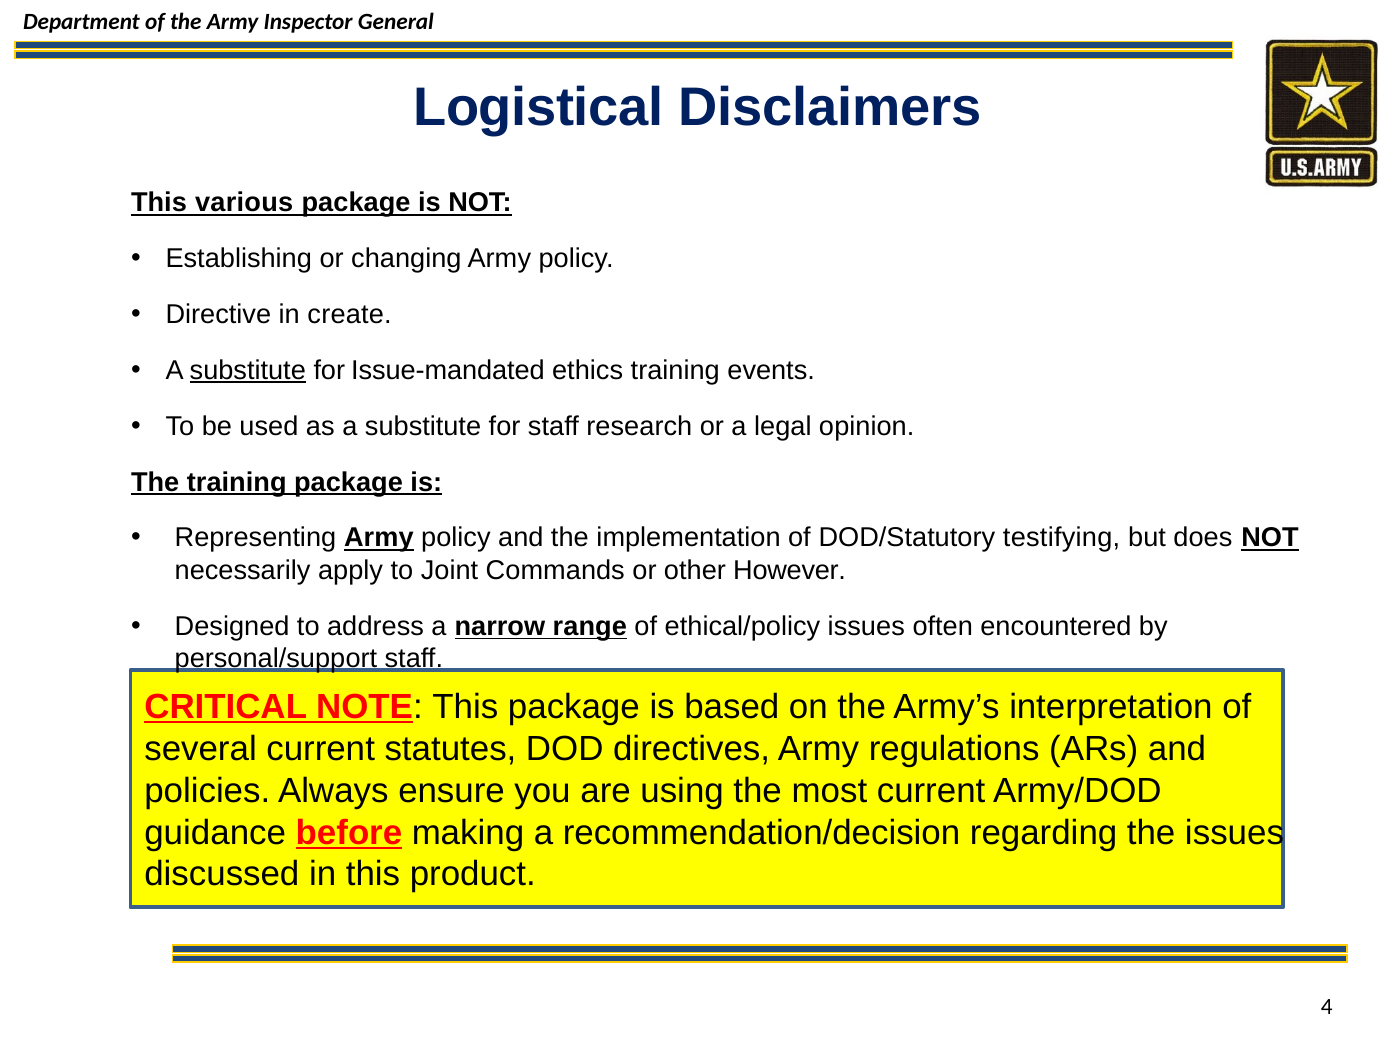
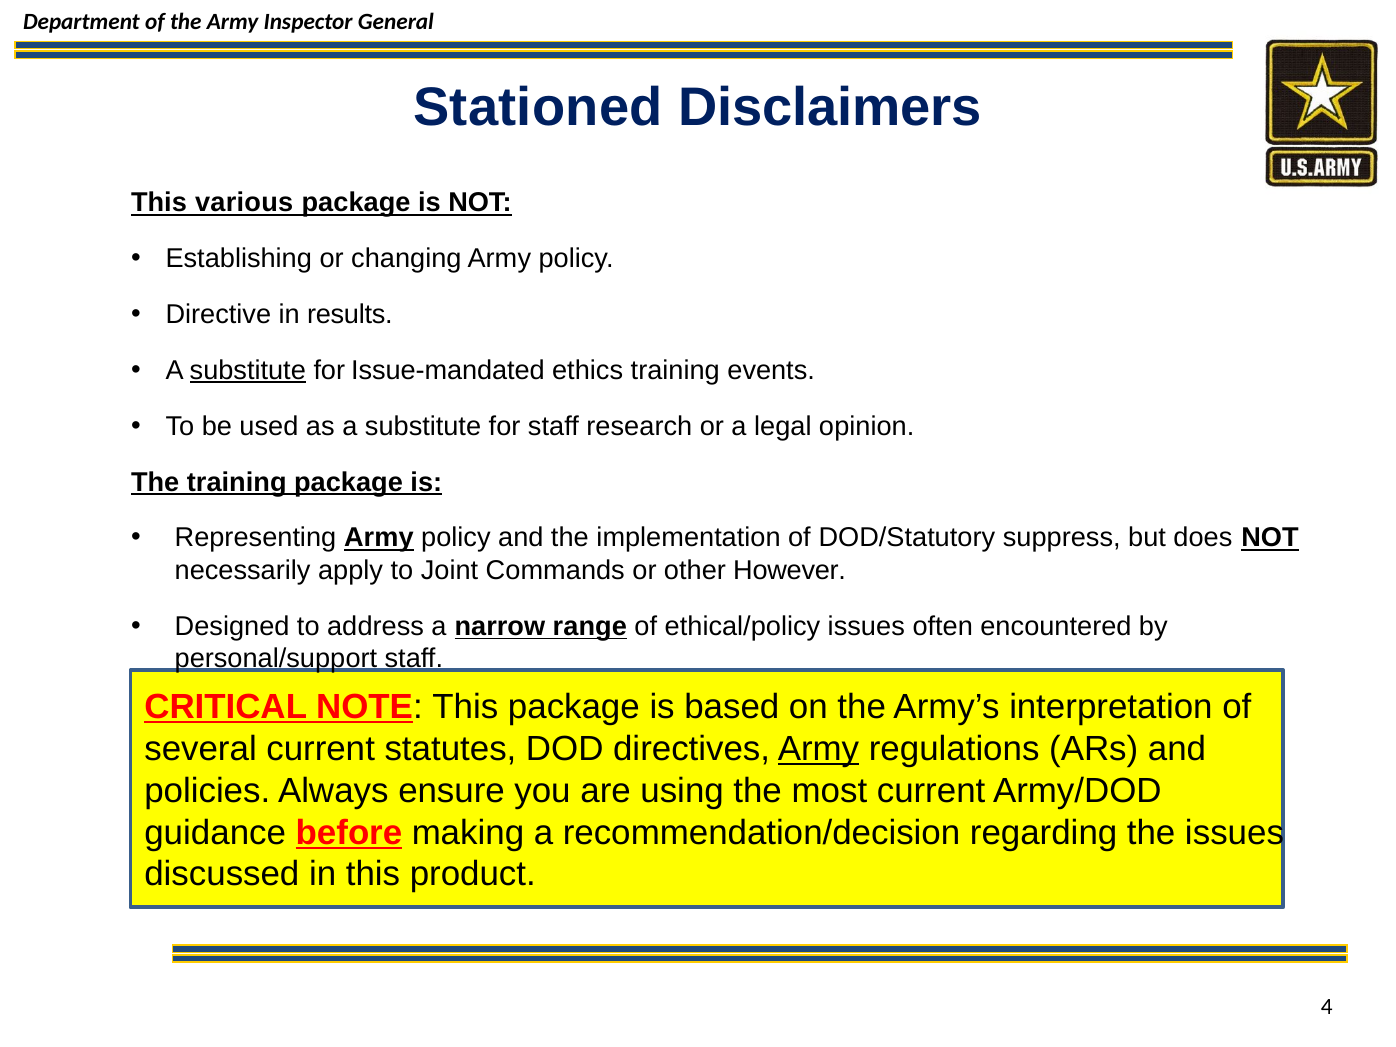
Logistical: Logistical -> Stationed (538, 108)
create: create -> results (350, 315)
testifying: testifying -> suppress (1062, 538)
Army underline: none -> present (819, 749)
